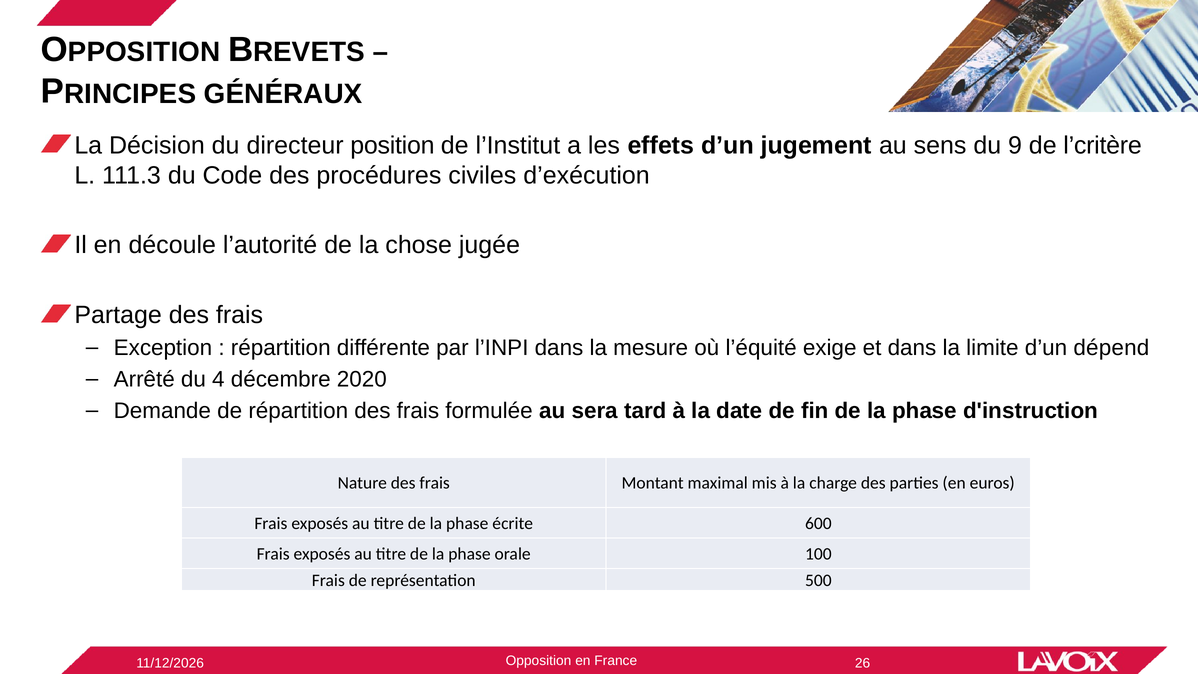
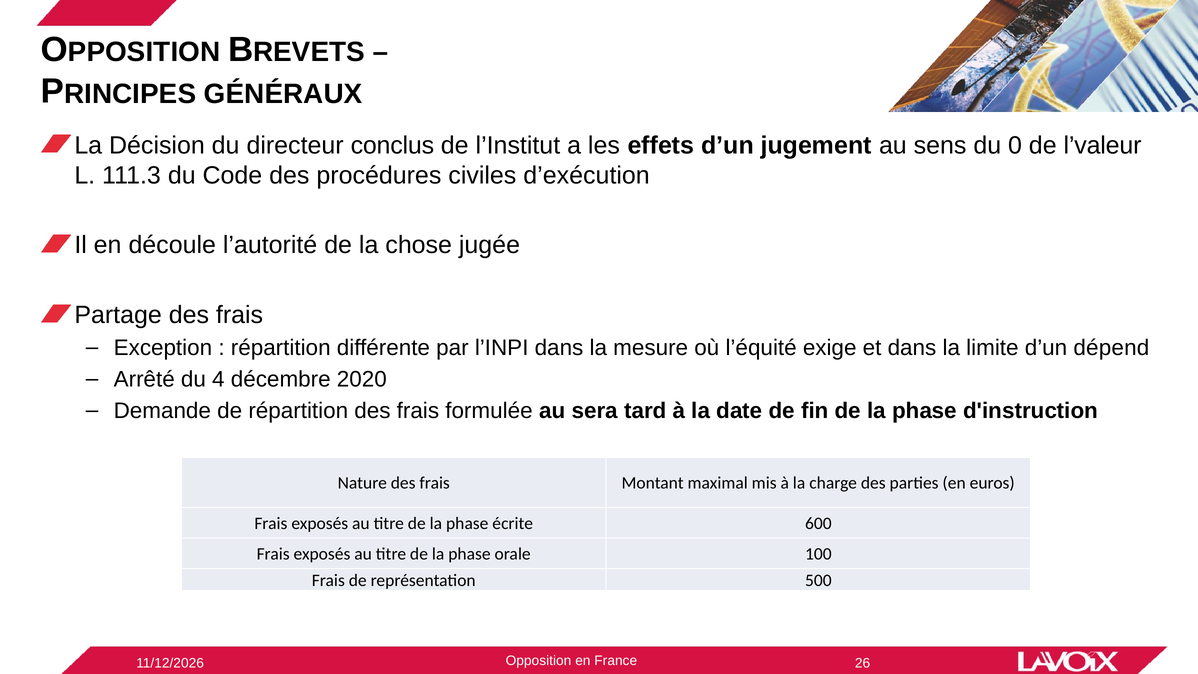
position: position -> conclus (392, 145)
9: 9 -> 0 (1015, 145)
l’critère: l’critère -> l’valeur (1103, 145)
